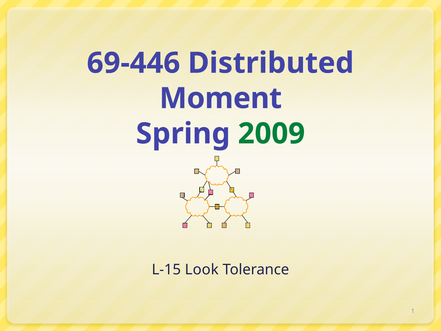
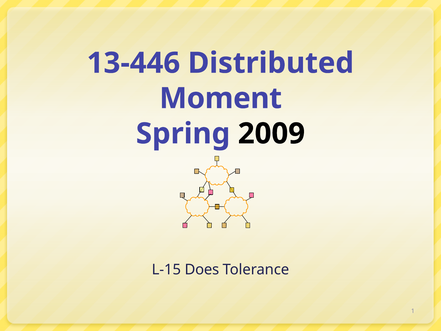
69-446: 69-446 -> 13-446 (133, 63)
2009 colour: green -> black (271, 134)
Look: Look -> Does (202, 269)
